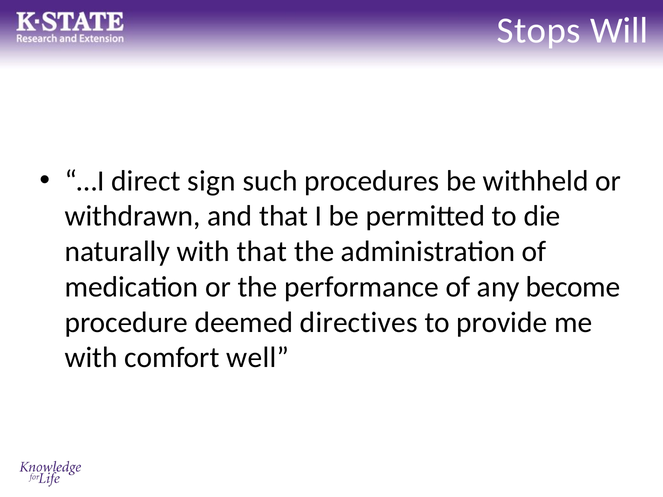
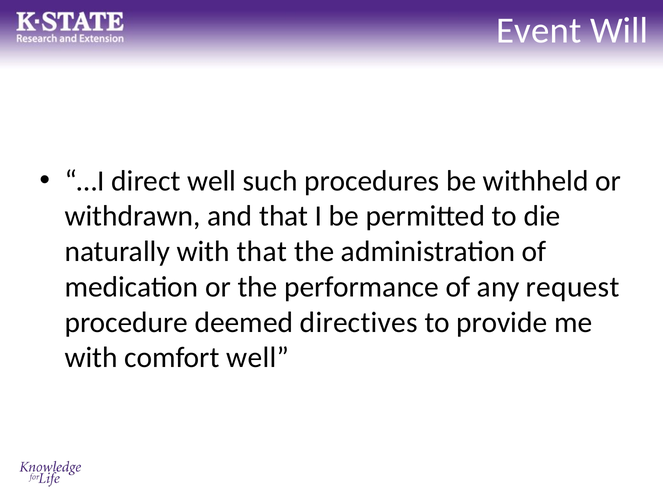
Stops: Stops -> Event (539, 30)
direct sign: sign -> well (212, 181)
become: become -> request (573, 287)
